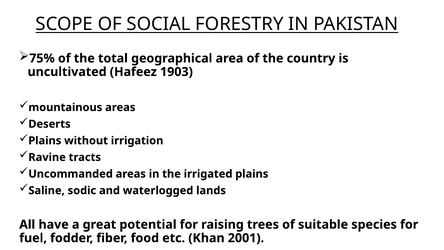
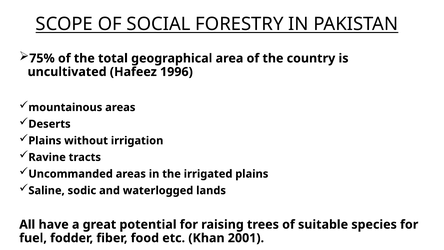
1903: 1903 -> 1996 (176, 72)
